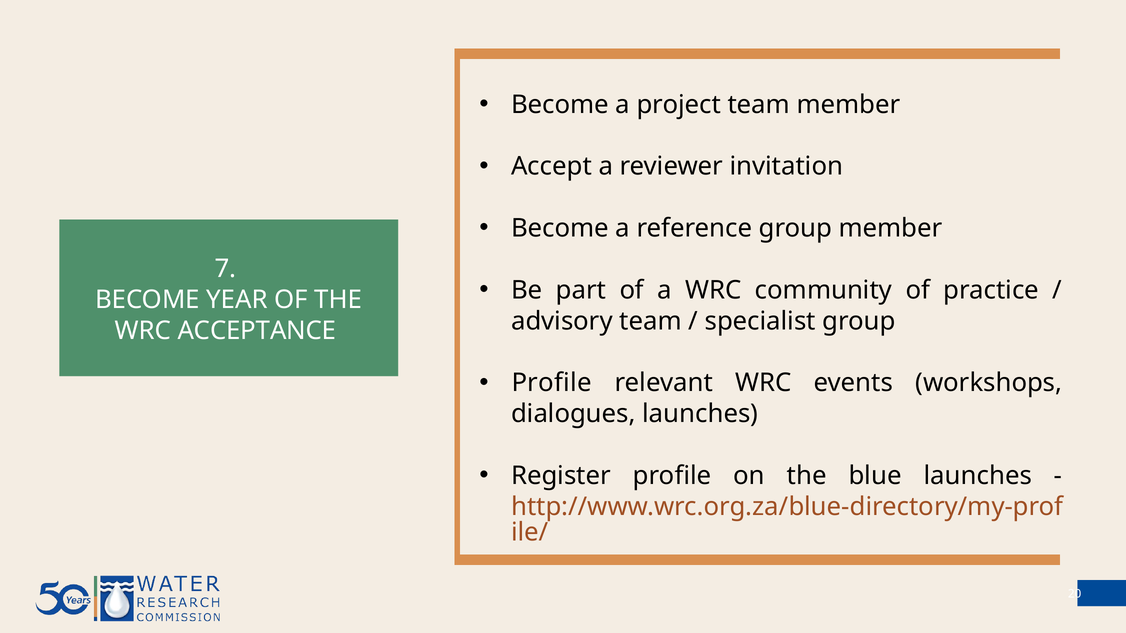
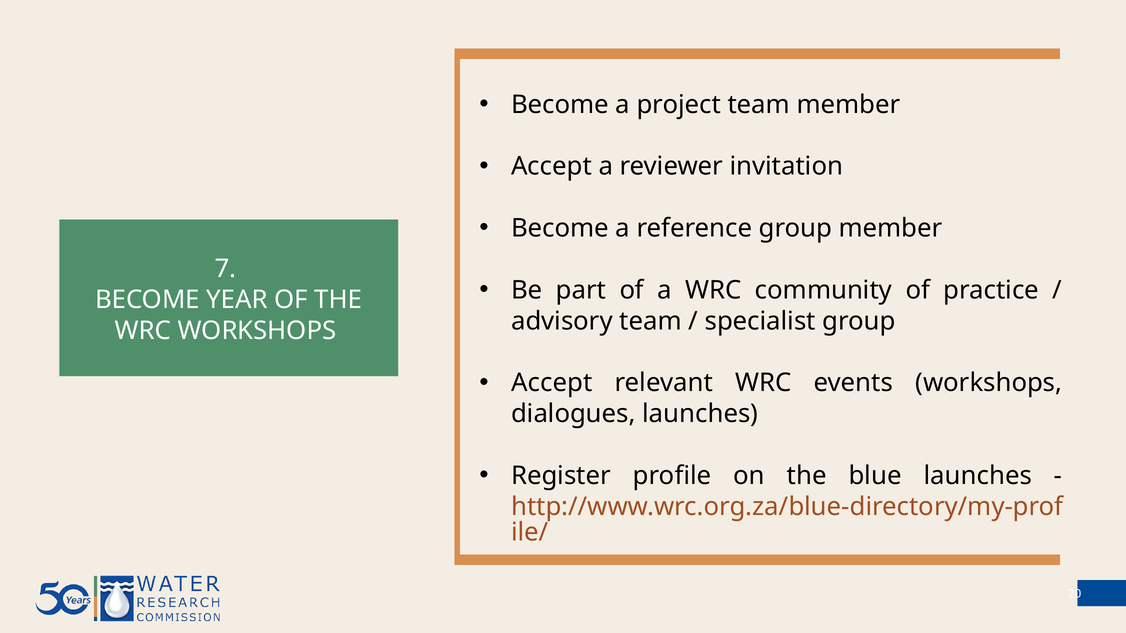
WRC ACCEPTANCE: ACCEPTANCE -> WORKSHOPS (257, 331)
Profile: Profile -> Accept (552, 383)
